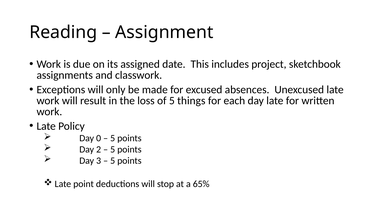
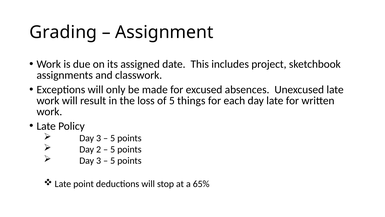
Reading: Reading -> Grading (63, 32)
0: 0 -> 3 (99, 138)
